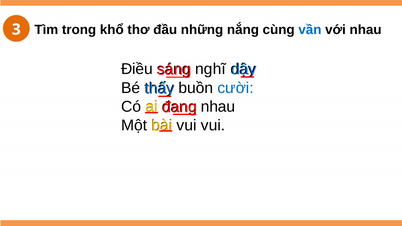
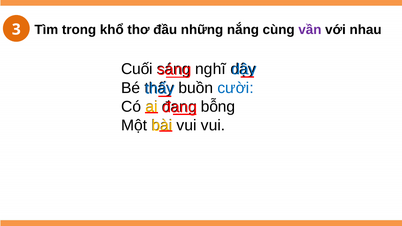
vần colour: blue -> purple (310, 30)
Điều: Điều -> Cuối (137, 69)
nhau: nhau -> bỗng (218, 107)
